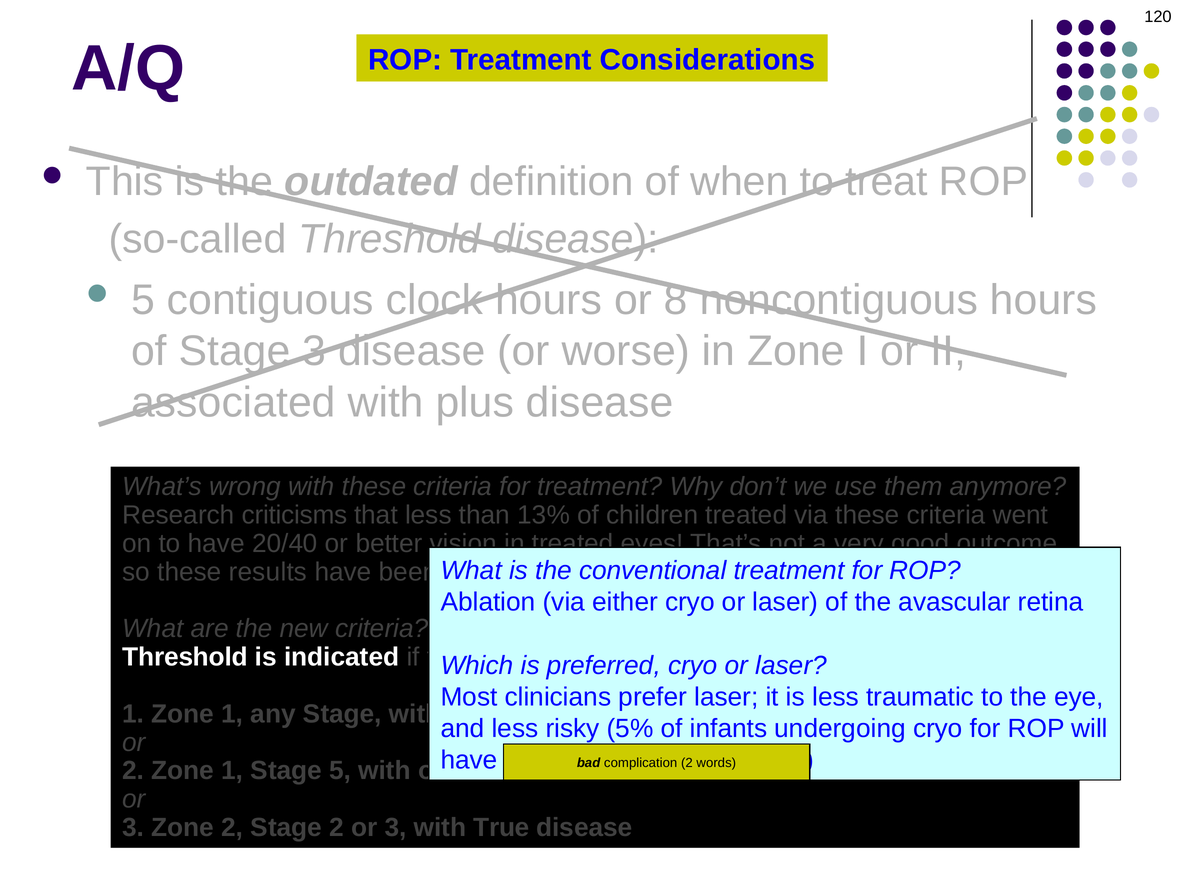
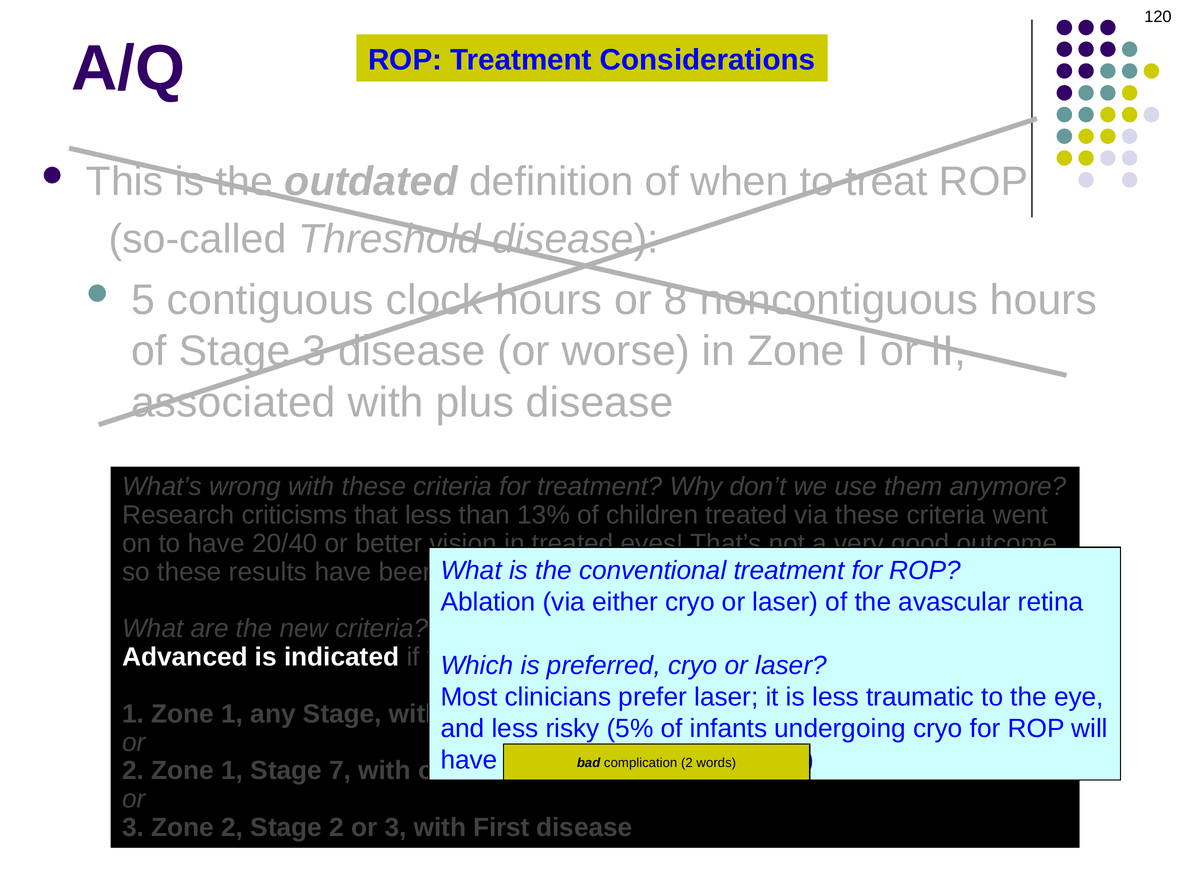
Threshold: Threshold -> Advanced (185, 657)
Stage 5: 5 -> 7 (340, 771)
True: True -> First (501, 827)
